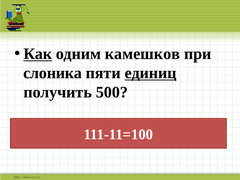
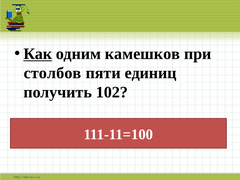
слоника: слоника -> столбов (52, 73)
единиц underline: present -> none (151, 73)
500: 500 -> 102 (112, 92)
